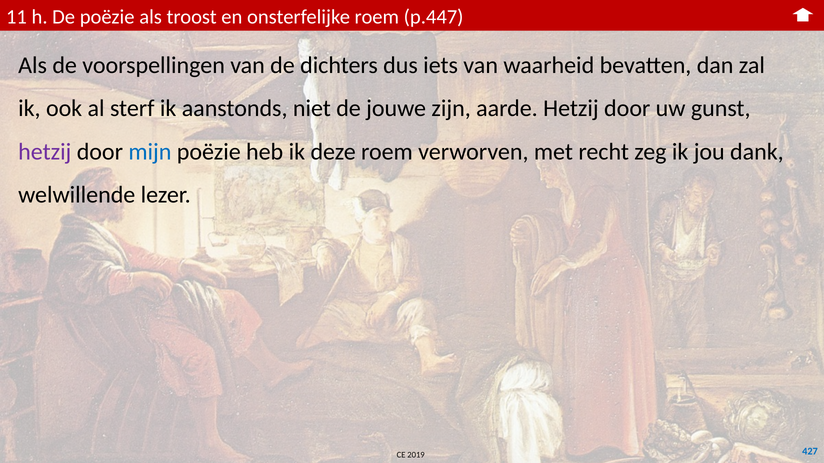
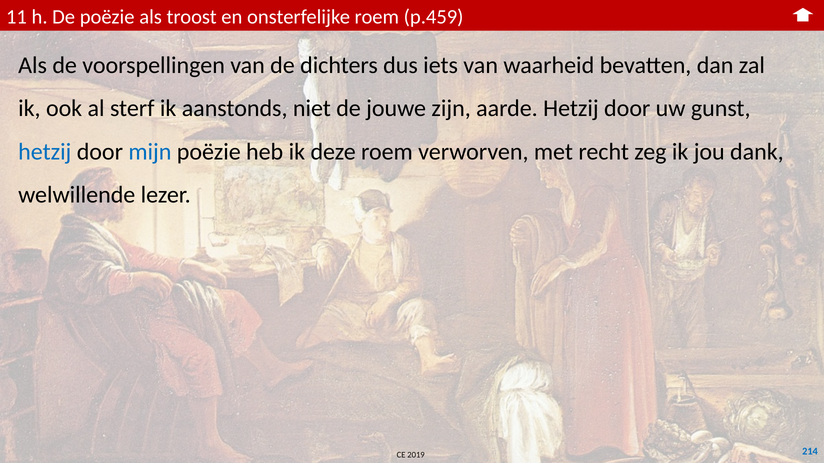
p.447: p.447 -> p.459 (434, 17)
hetzij colour: purple -> blue (45, 152)
427: 427 -> 214 (810, 452)
